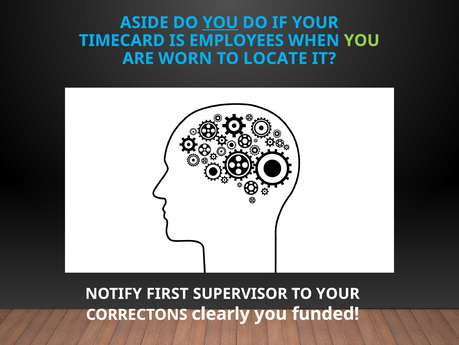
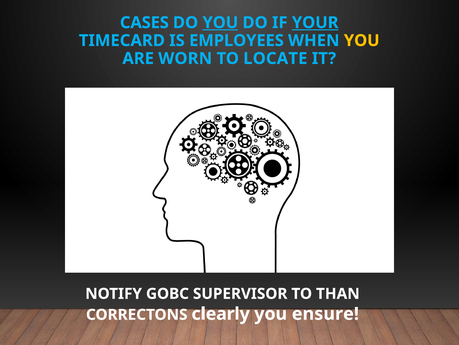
ASIDE: ASIDE -> CASES (144, 23)
YOUR underline: none -> present (315, 23)
YOU colour: light green -> yellow (362, 40)
FIRST: FIRST -> GOBC (167, 293)
TO YOUR: YOUR -> THAN (338, 293)
funded: funded -> ensure (325, 313)
